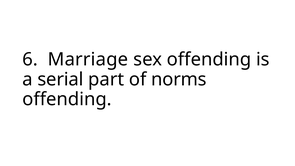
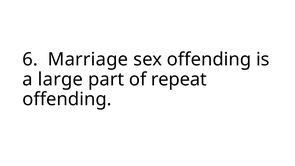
serial: serial -> large (60, 79)
norms: norms -> repeat (179, 79)
